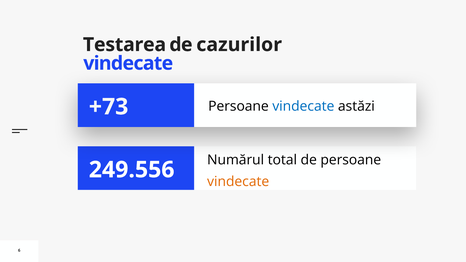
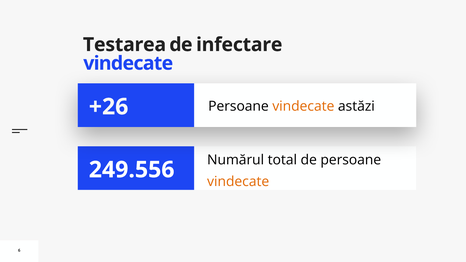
cazurilor: cazurilor -> infectare (239, 45)
+73: +73 -> +26 (109, 107)
vindecate colour: blue -> orange (303, 106)
